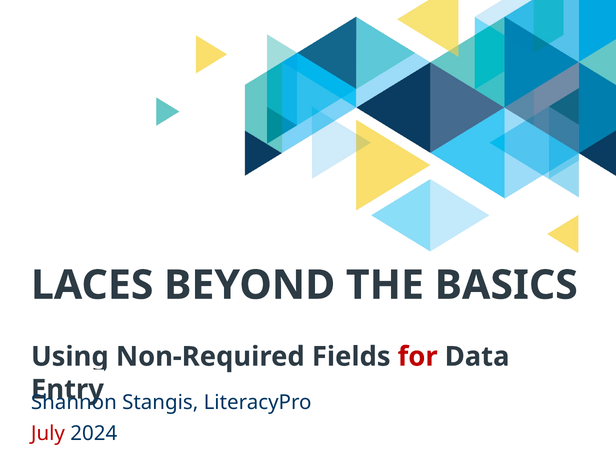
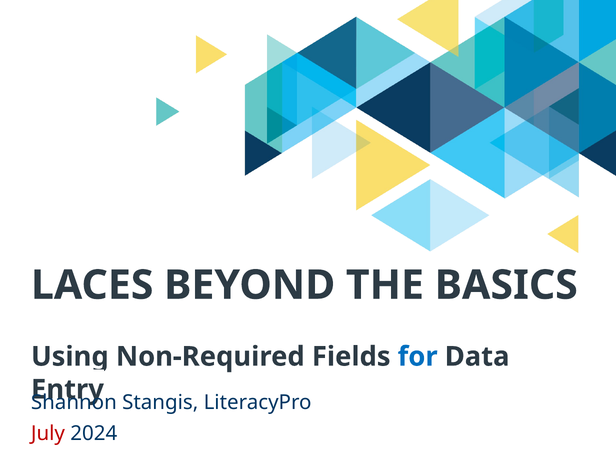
for colour: red -> blue (418, 357)
